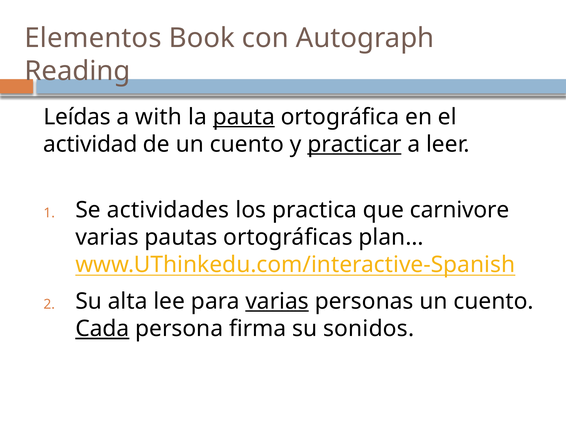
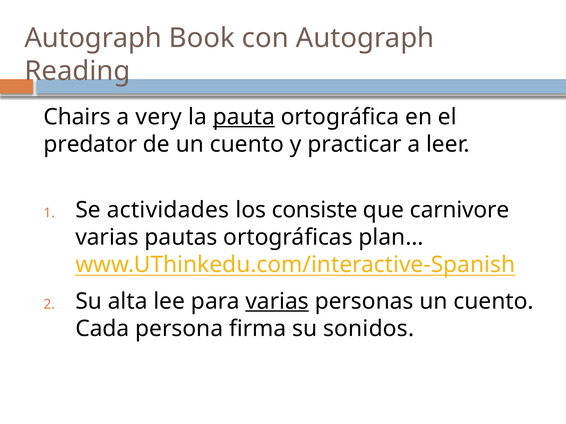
Elementos: Elementos -> Autograph (93, 38)
Leídas: Leídas -> Chairs (77, 117)
with: with -> very (159, 117)
actividad: actividad -> predator (90, 145)
practicar underline: present -> none (354, 145)
practica: practica -> consiste (315, 210)
Cada underline: present -> none (102, 329)
